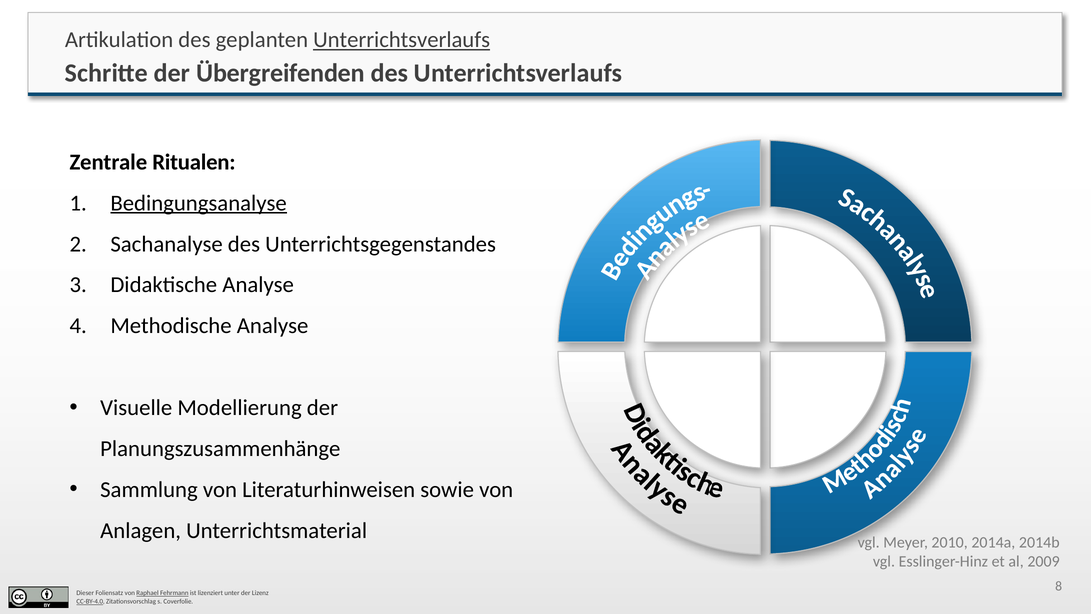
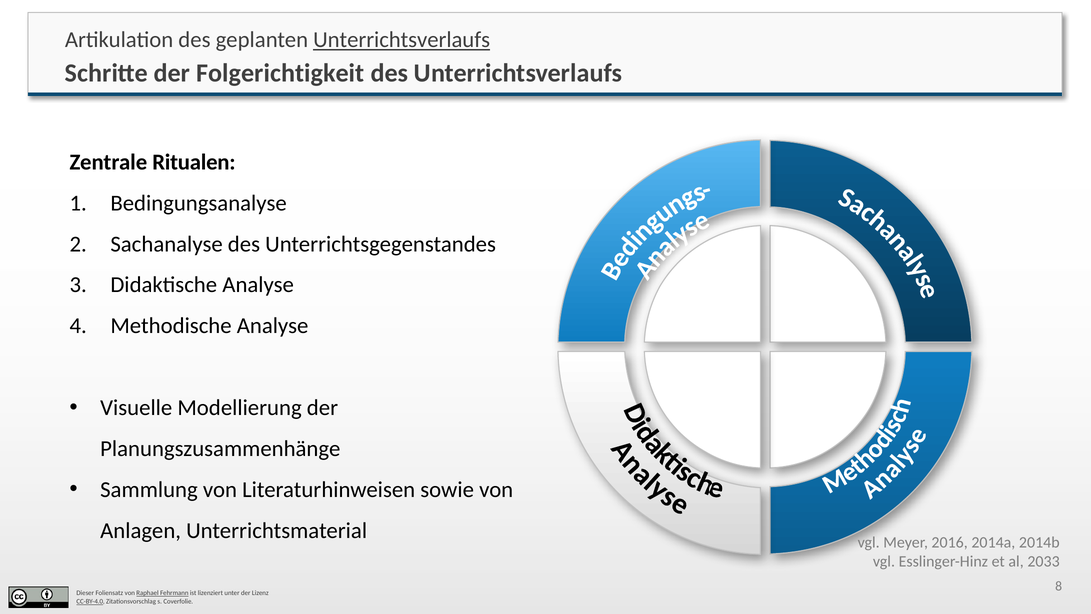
Übergreifenden: Übergreifenden -> Folgerichtigkeit (280, 73)
Bedingungsanalyse underline: present -> none (199, 203)
2010: 2010 -> 2016 (950, 542)
2009: 2009 -> 2033 (1044, 561)
